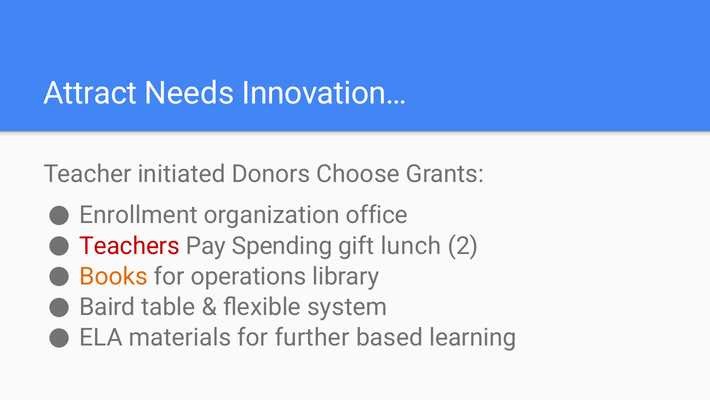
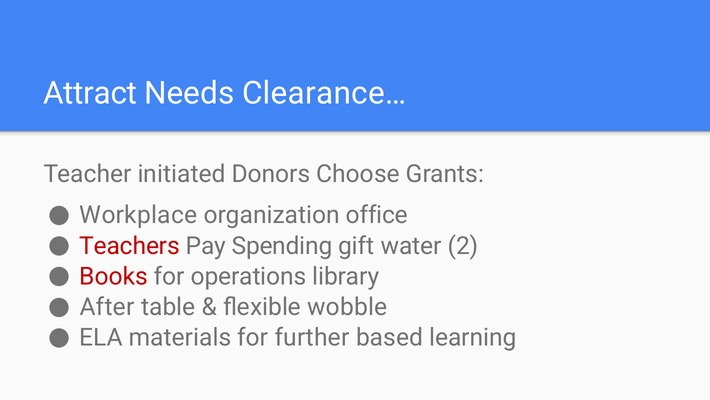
Innovation…: Innovation… -> Clearance… (324, 93)
Enrollment: Enrollment -> Workplace (138, 215)
lunch: lunch -> water (411, 246)
Books colour: orange -> red (114, 276)
Baird: Baird -> After (107, 307)
system: system -> wobble (347, 307)
